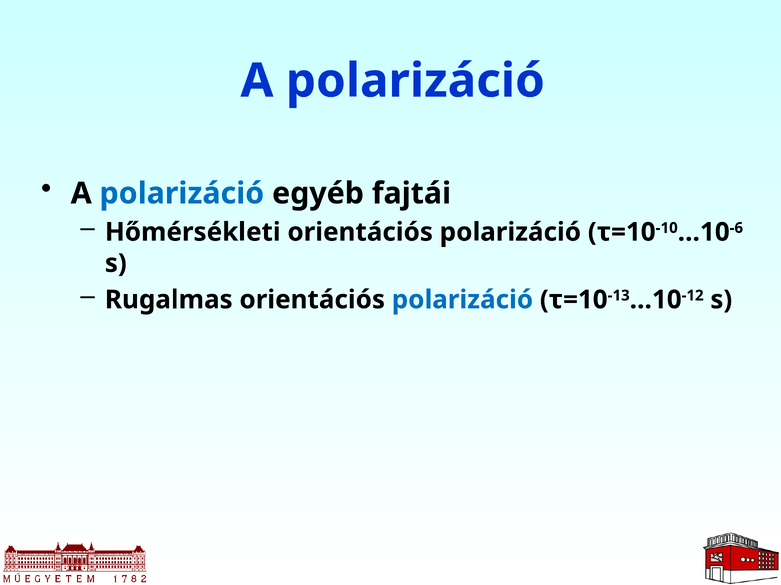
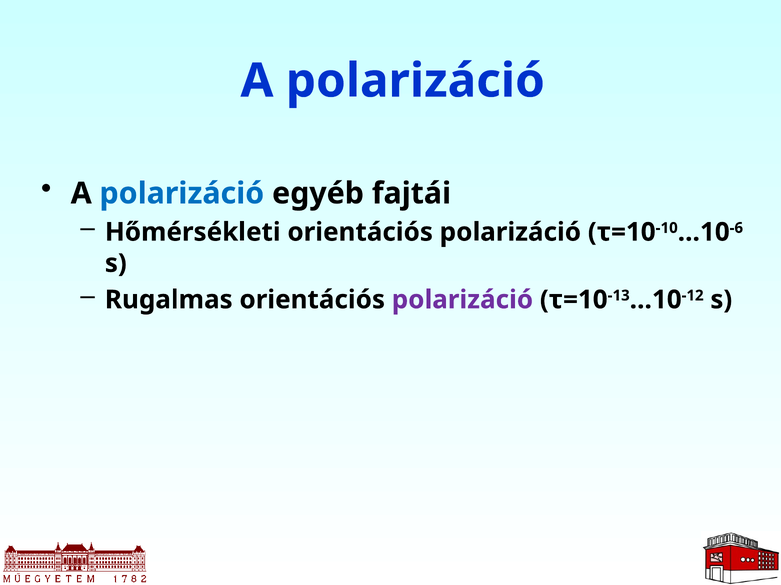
polarizáció colour: blue -> purple (462, 300)
